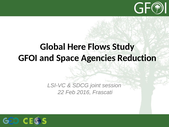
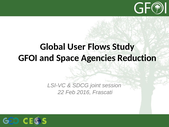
Here: Here -> User (77, 47)
